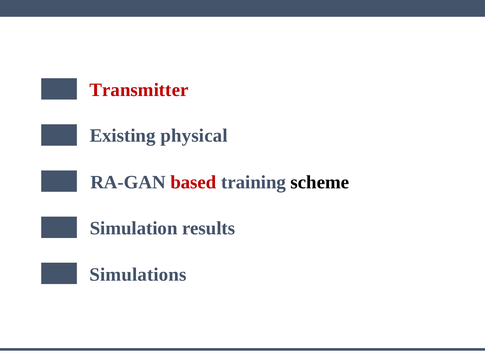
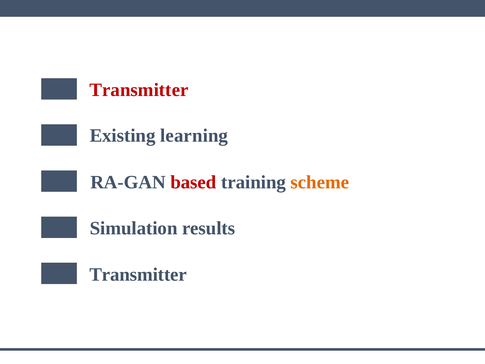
physical: physical -> learning (194, 136)
scheme colour: black -> orange (320, 182)
Simulations: Simulations -> Transmitter (138, 274)
